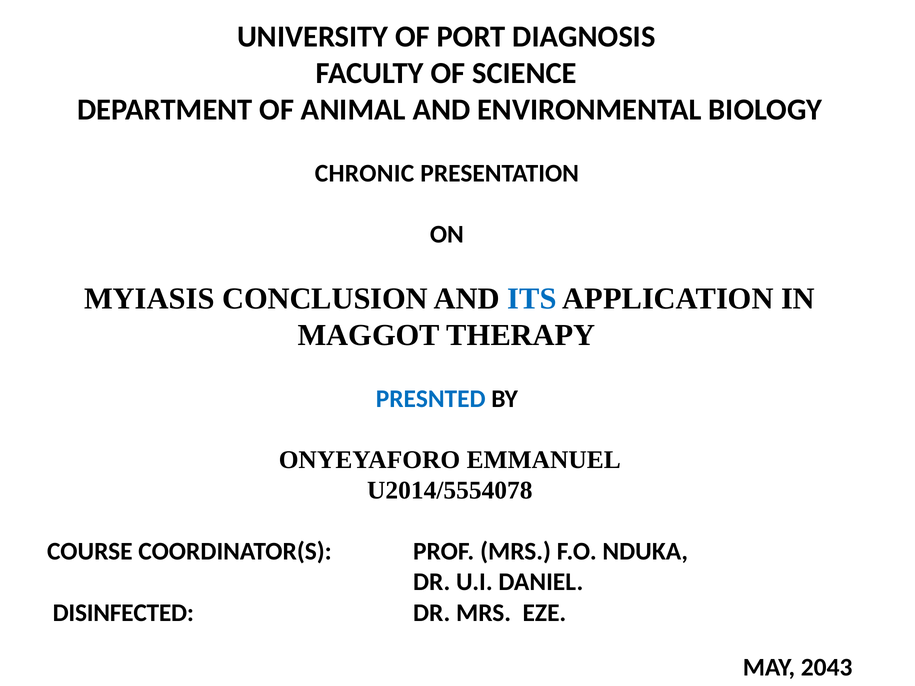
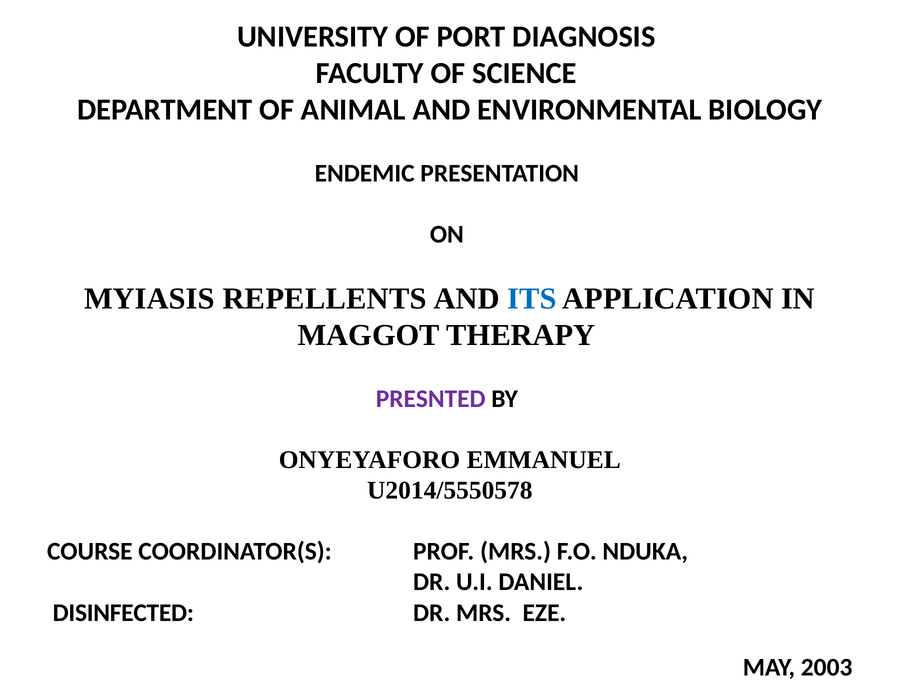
CHRONIC: CHRONIC -> ENDEMIC (365, 173)
CONCLUSION: CONCLUSION -> REPELLENTS (325, 299)
PRESNTED colour: blue -> purple (431, 399)
U2014/5554078: U2014/5554078 -> U2014/5550578 (450, 491)
2043: 2043 -> 2003 (827, 668)
